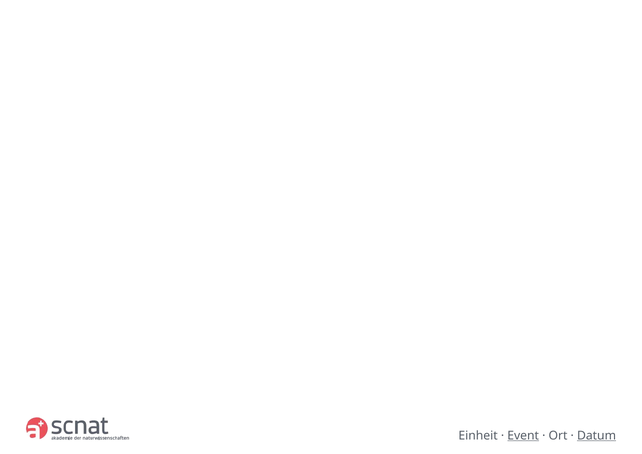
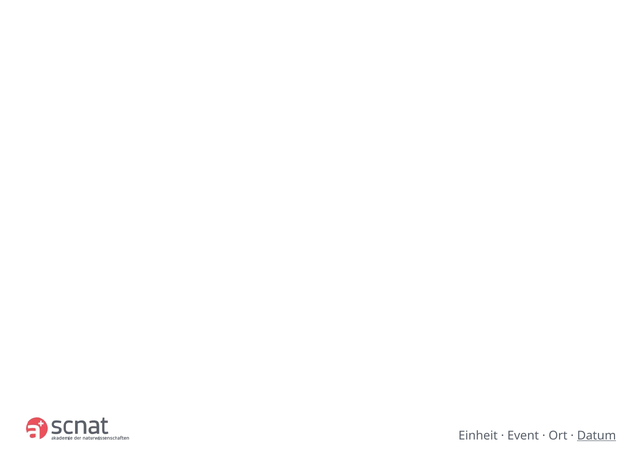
Event underline: present -> none (523, 435)
